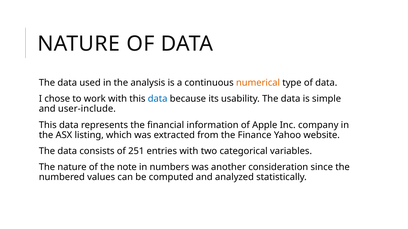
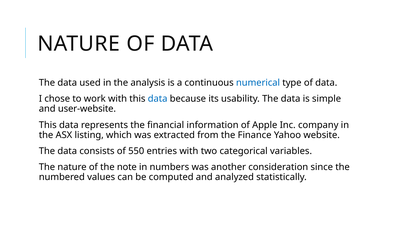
numerical colour: orange -> blue (258, 83)
user-include: user-include -> user-website (87, 109)
251: 251 -> 550 (136, 151)
